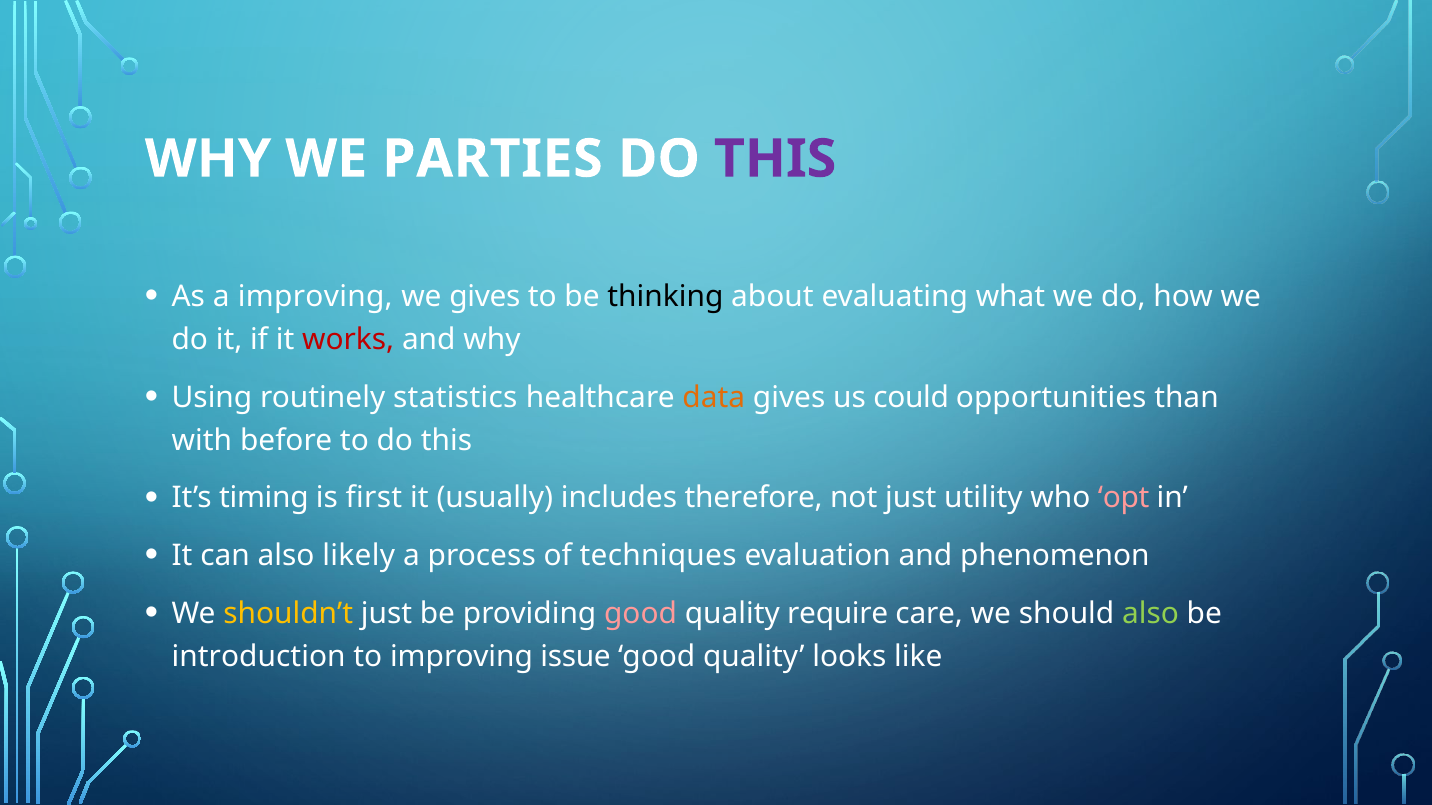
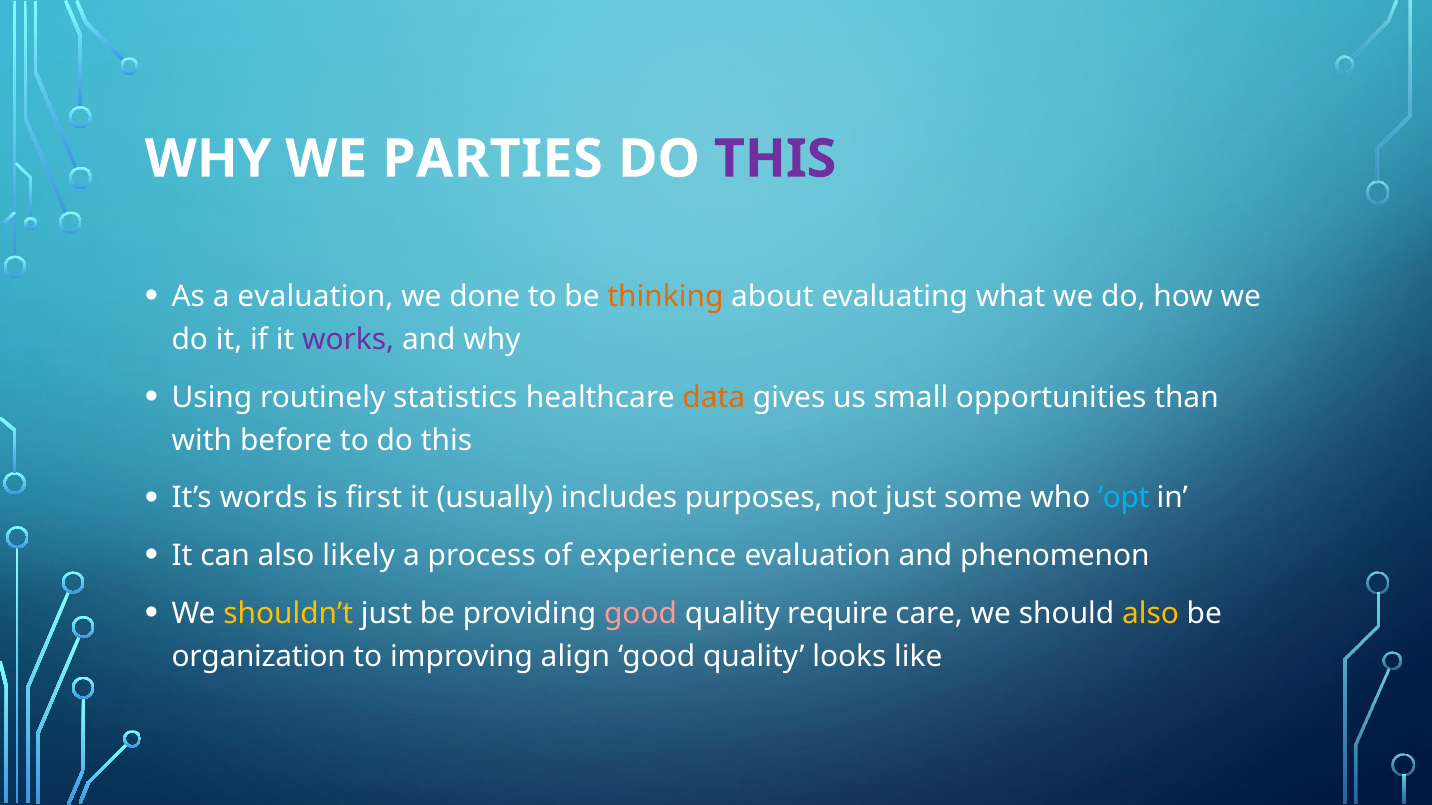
a improving: improving -> evaluation (315, 297)
we gives: gives -> done (485, 297)
thinking colour: black -> orange (665, 297)
works colour: red -> purple (348, 340)
could: could -> small (911, 398)
timing: timing -> words (264, 498)
therefore: therefore -> purposes (754, 498)
utility: utility -> some (983, 498)
opt colour: pink -> light blue (1124, 498)
techniques: techniques -> experience (658, 556)
also colour: light green -> yellow (1150, 614)
introduction: introduction -> organization (259, 657)
issue: issue -> align (575, 657)
